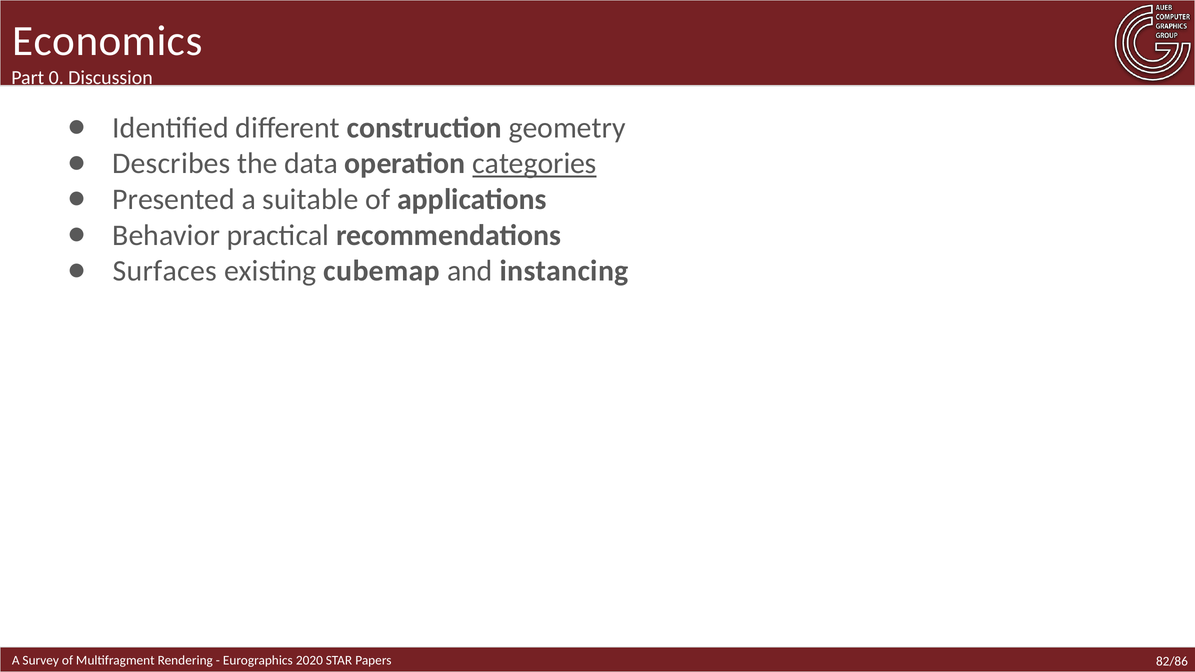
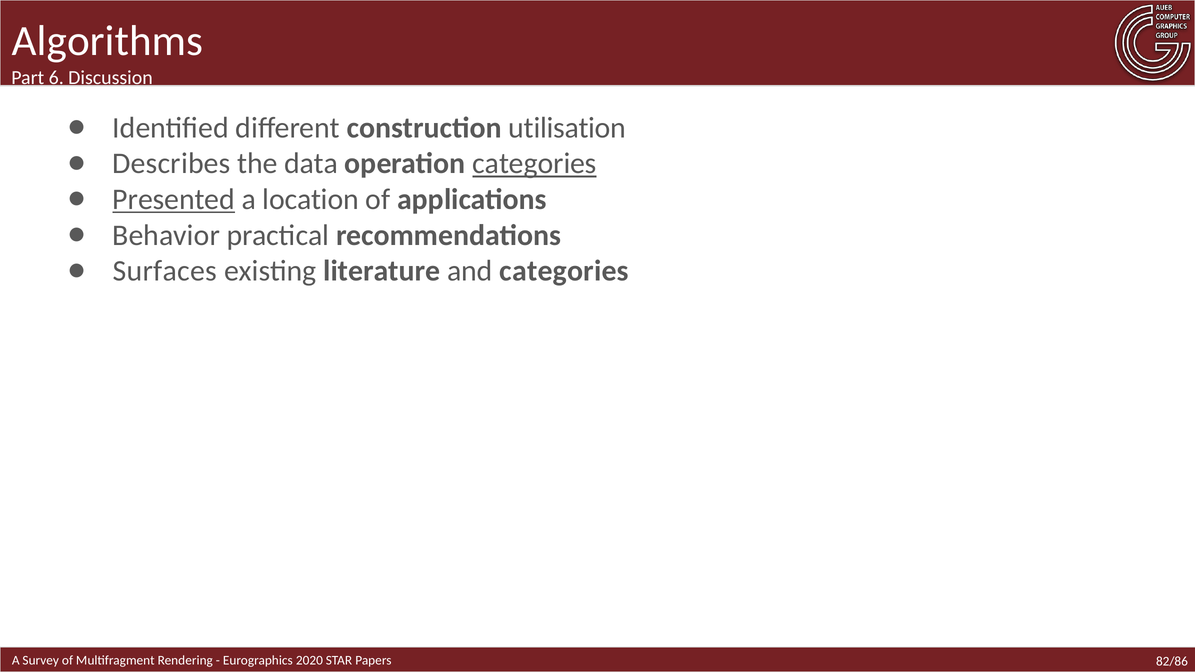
Economics: Economics -> Algorithms (108, 41)
0: 0 -> 6 (56, 77)
geometry: geometry -> utilisation (567, 128)
Presented underline: none -> present (174, 199)
suitable: suitable -> location (311, 199)
cubemap: cubemap -> literature (382, 271)
and instancing: instancing -> categories (564, 271)
